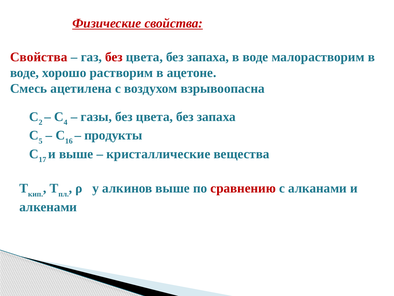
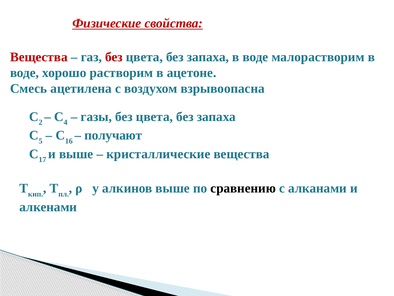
Свойства: Свойства -> Вещества (39, 57)
продукты: продукты -> получают (113, 135)
сравнению colour: red -> black (243, 188)
